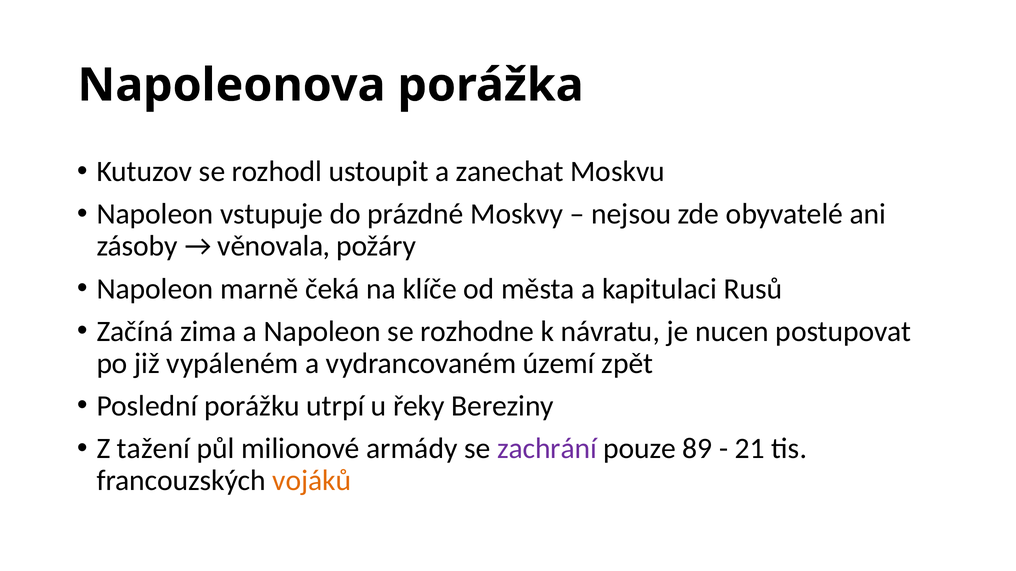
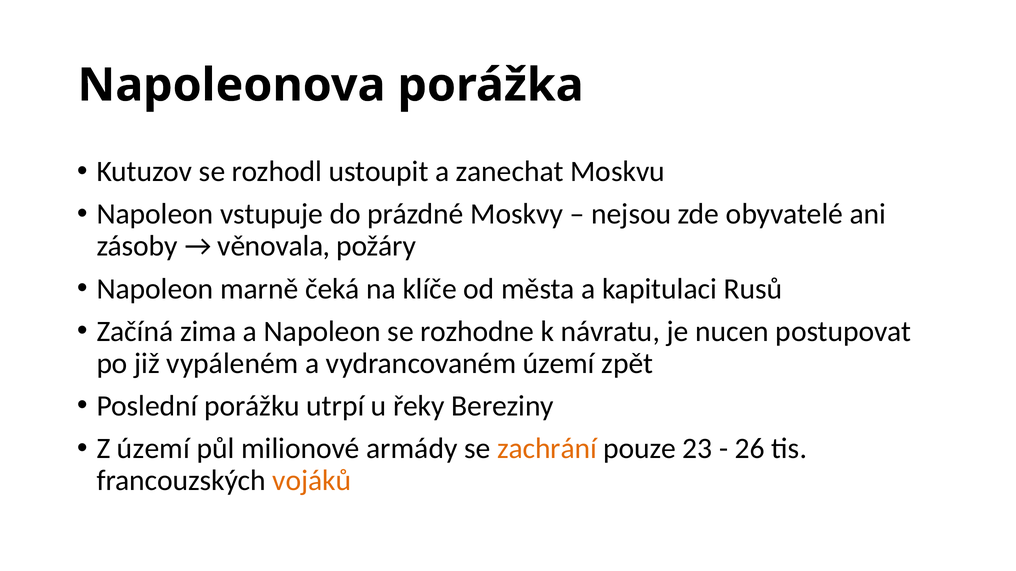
Z tažení: tažení -> území (153, 449)
zachrání colour: purple -> orange (547, 449)
89: 89 -> 23 (697, 449)
21: 21 -> 26 (750, 449)
